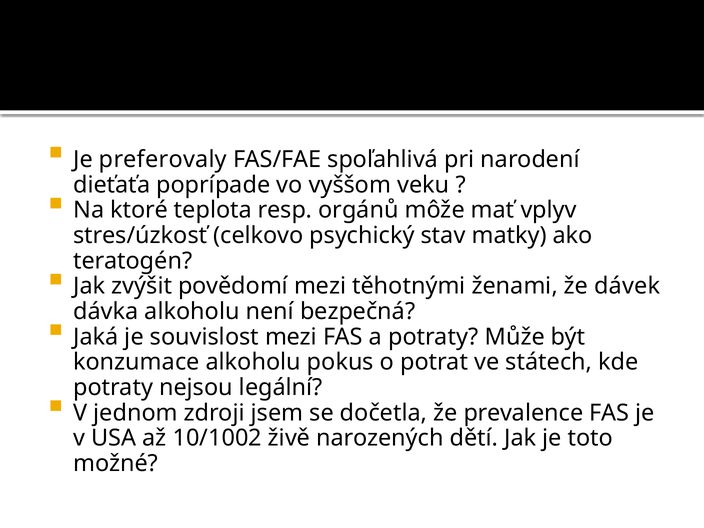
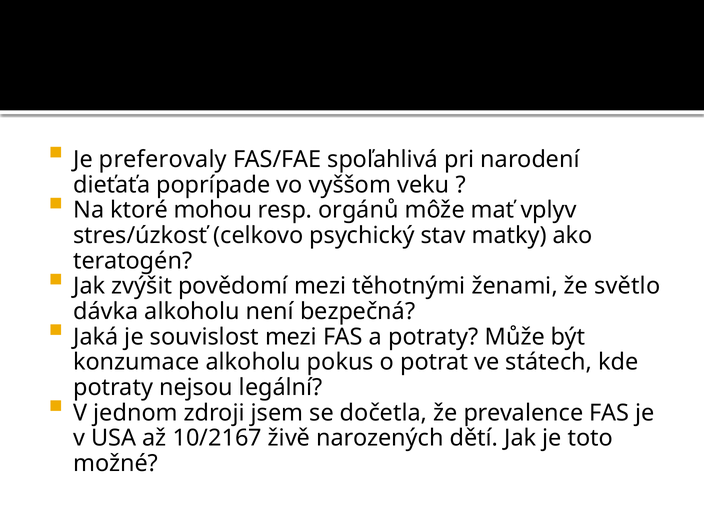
teplota: teplota -> mohou (213, 210)
dávek: dávek -> světlo (627, 286)
10/1002: 10/1002 -> 10/2167 (217, 438)
